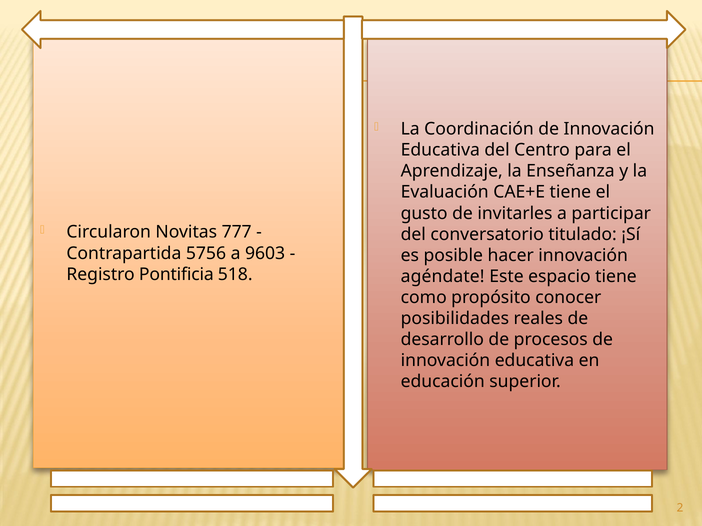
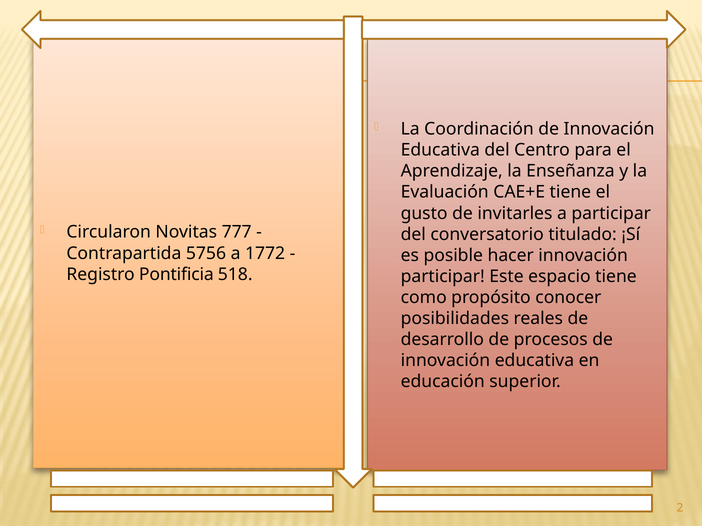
9603: 9603 -> 1772 (265, 253)
agéndate: agéndate -> participar (443, 277)
